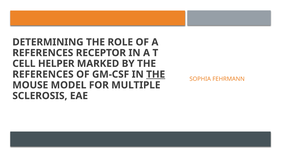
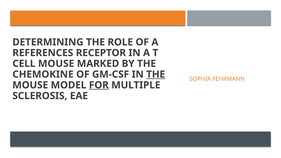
CELL HELPER: HELPER -> MOUSE (56, 64)
REFERENCES: REFERENCES -> CHEMOKINE (43, 74)
FOR underline: none -> present (99, 85)
